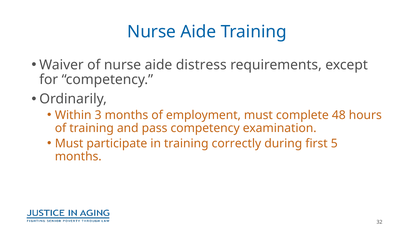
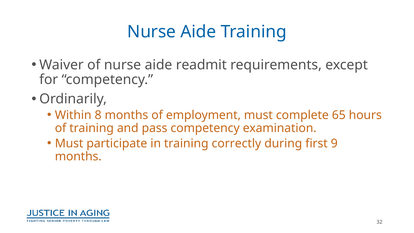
distress: distress -> readmit (201, 65)
3: 3 -> 8 (98, 115)
48: 48 -> 65 (339, 115)
5: 5 -> 9 (334, 143)
